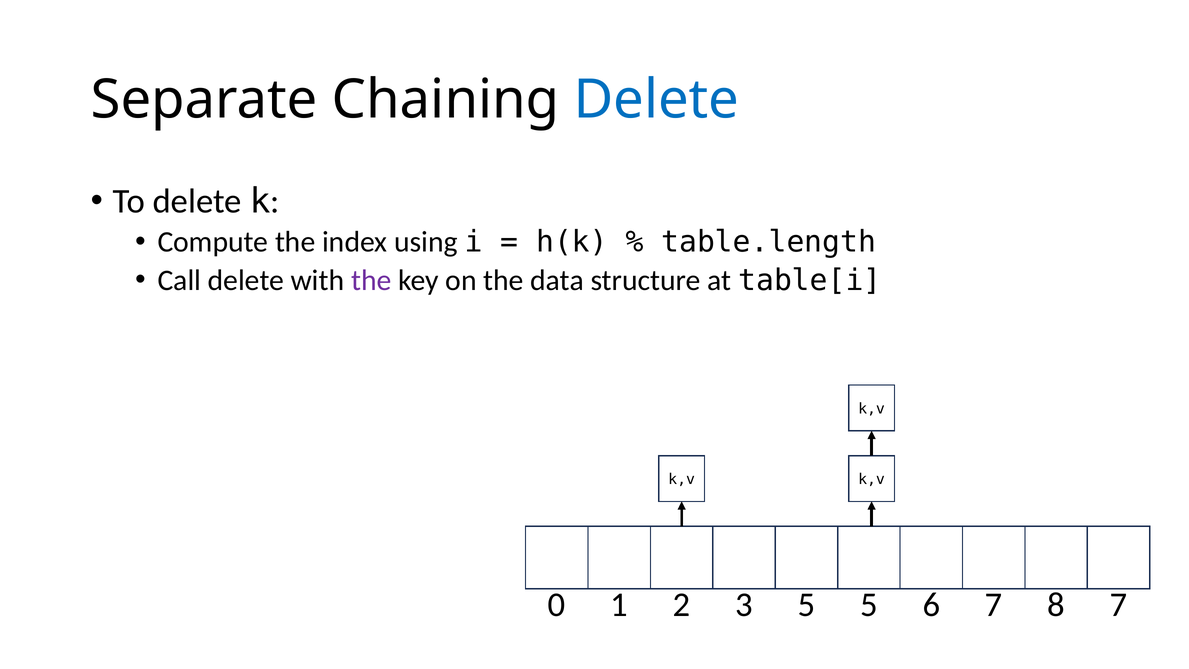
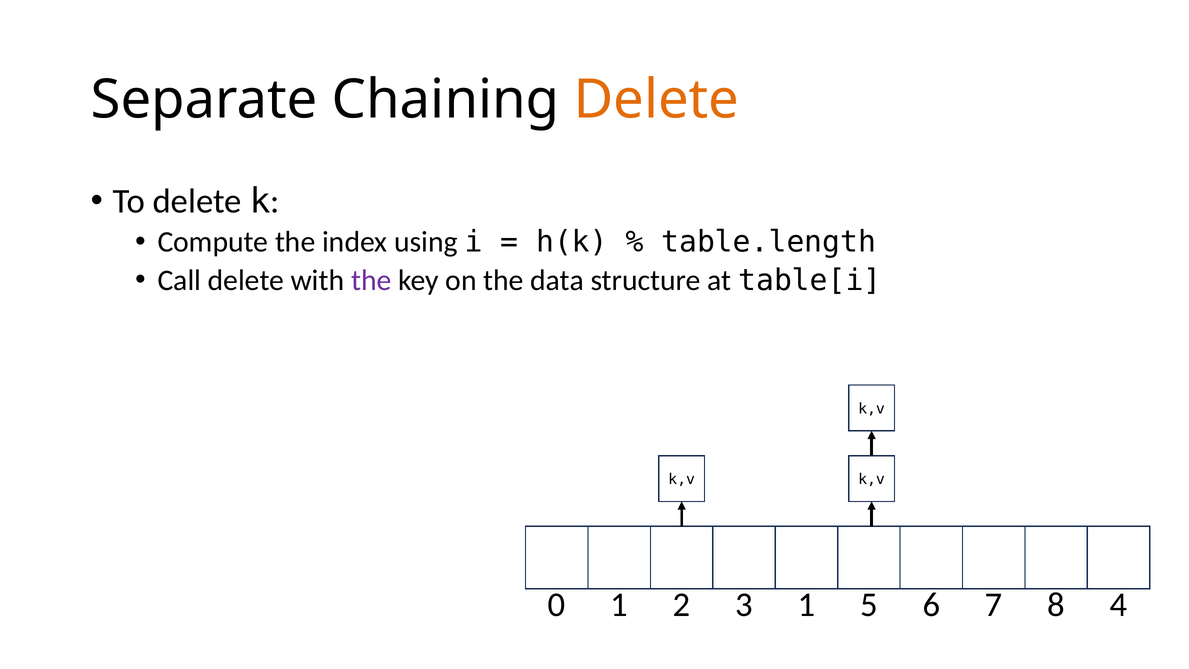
Delete colour: blue -> orange (656, 100)
3 5: 5 -> 1 (806, 604)
8 7: 7 -> 4 (1119, 604)
